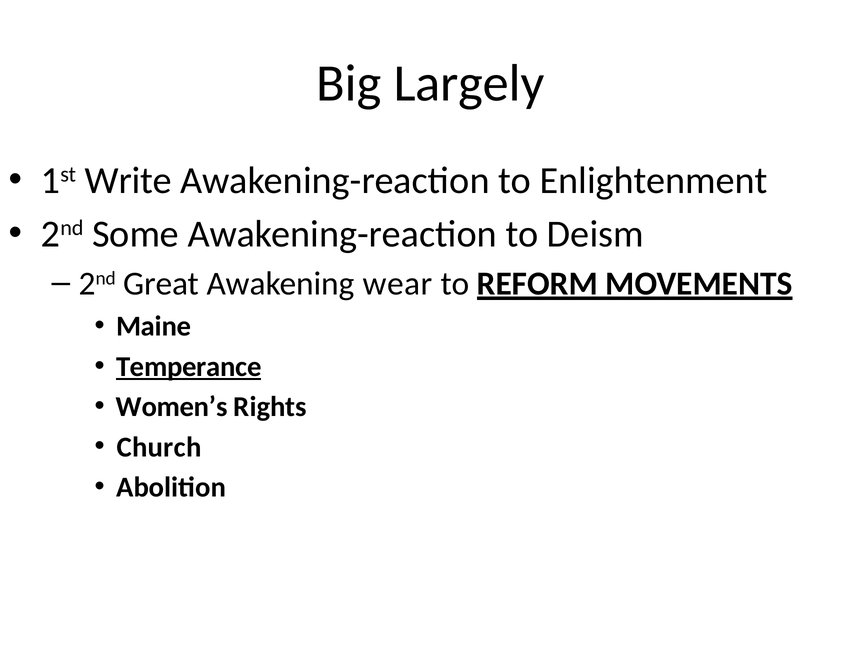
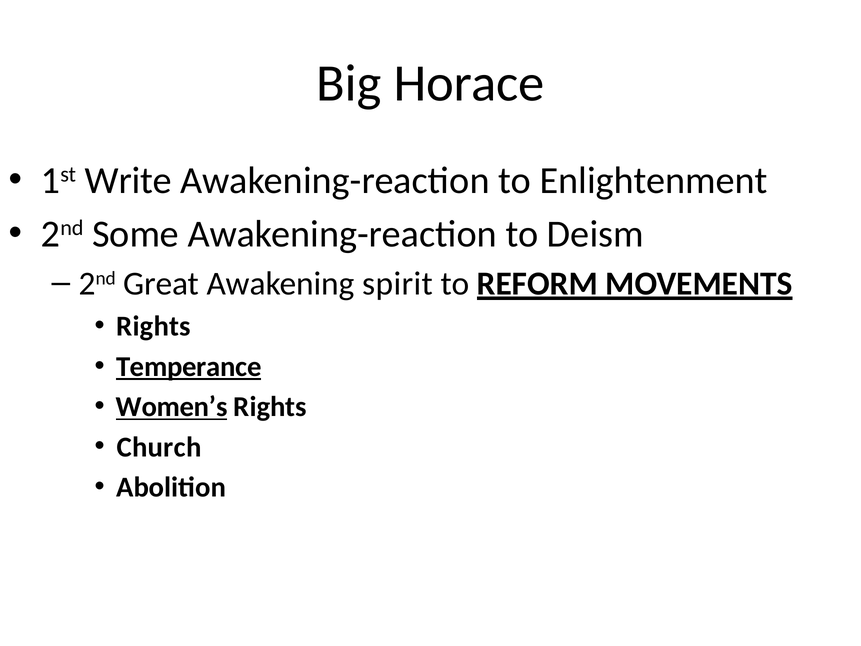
Largely: Largely -> Horace (469, 83)
wear: wear -> spirit (398, 284)
Maine: Maine -> Rights (153, 326)
Women’s underline: none -> present (172, 407)
